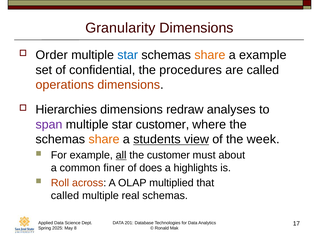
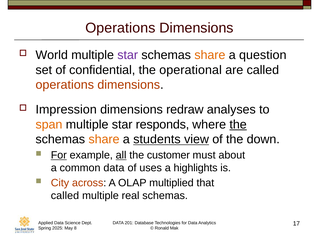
Granularity: Granularity -> Operations (120, 28)
Order: Order -> World (52, 55)
star colour: blue -> purple (128, 55)
a example: example -> question (263, 55)
procedures: procedures -> operational (191, 70)
Hierarchies: Hierarchies -> Impression (66, 110)
span colour: purple -> orange (49, 125)
star customer: customer -> responds (162, 125)
the underline: none -> present (238, 125)
week: week -> down (263, 140)
For underline: none -> present (59, 155)
common finer: finer -> data (114, 168)
does: does -> uses (151, 168)
Roll: Roll -> City (60, 183)
